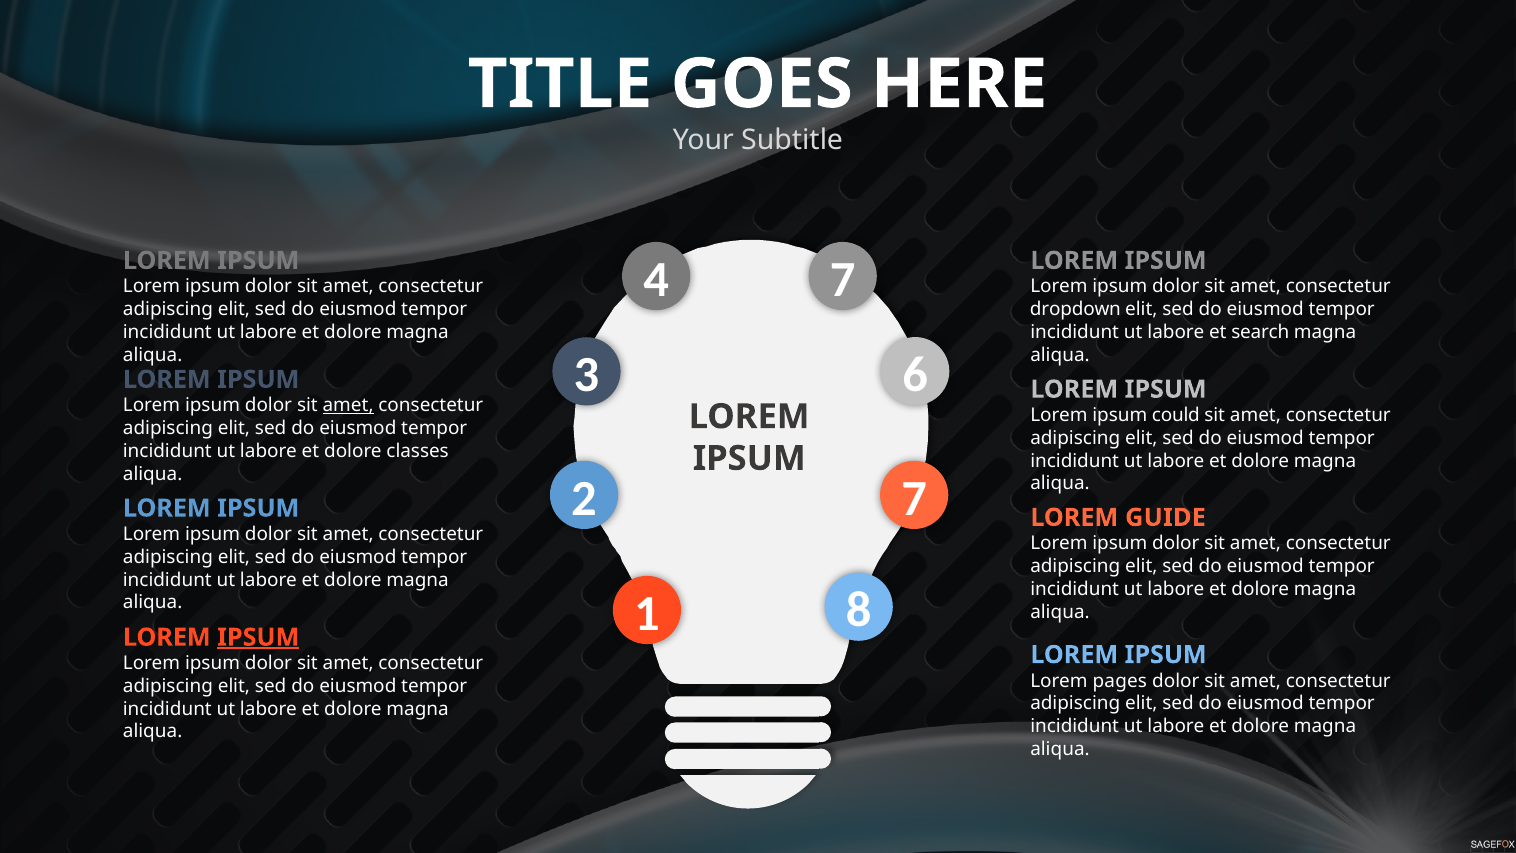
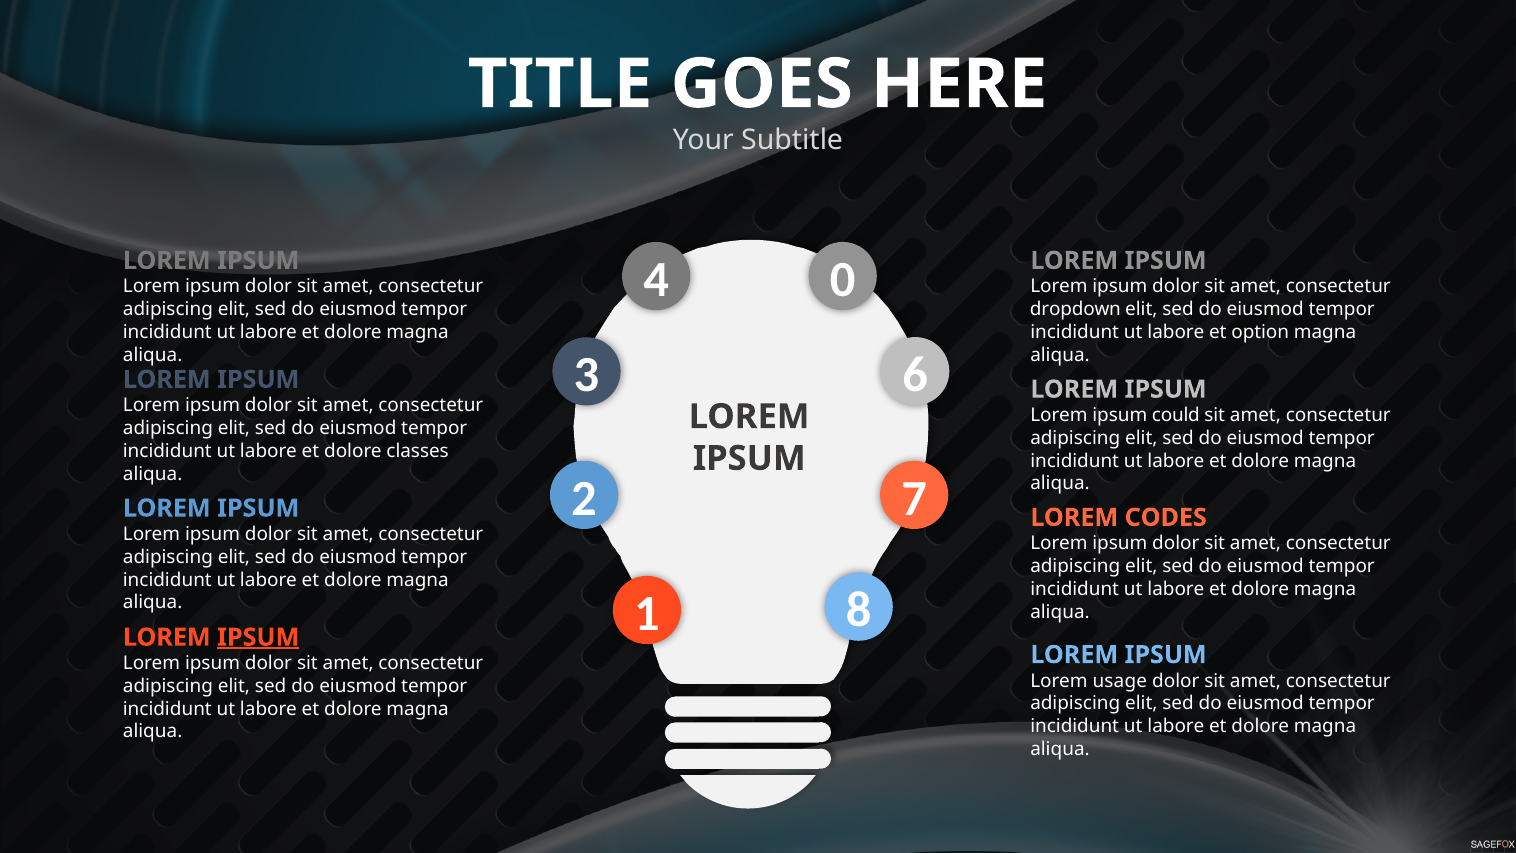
4 7: 7 -> 0 (843, 279)
search: search -> option (1260, 332)
amet underline: present -> none (348, 405)
GUIDE: GUIDE -> CODES (1166, 517)
pages: pages -> usage (1120, 681)
